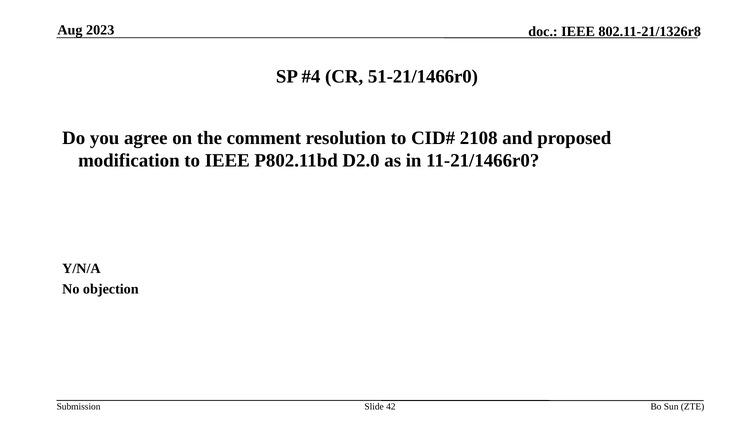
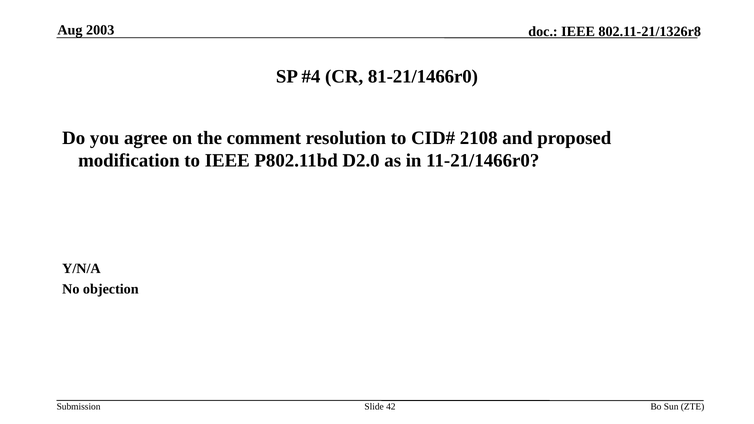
2023: 2023 -> 2003 (100, 30)
51-21/1466r0: 51-21/1466r0 -> 81-21/1466r0 (423, 77)
